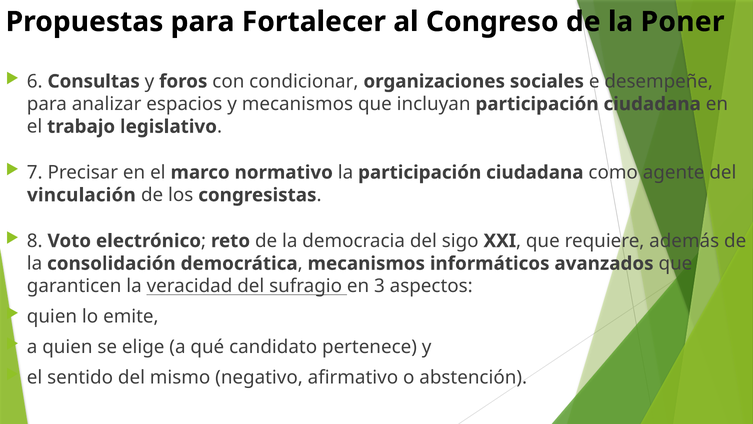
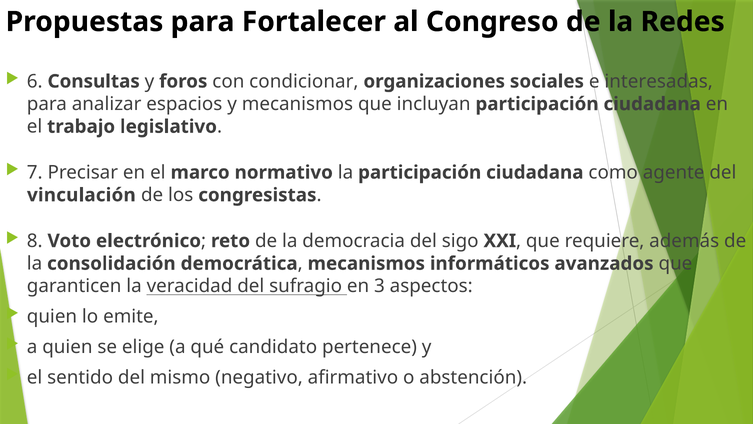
Poner: Poner -> Redes (683, 22)
desempeñe: desempeñe -> interesadas (659, 81)
